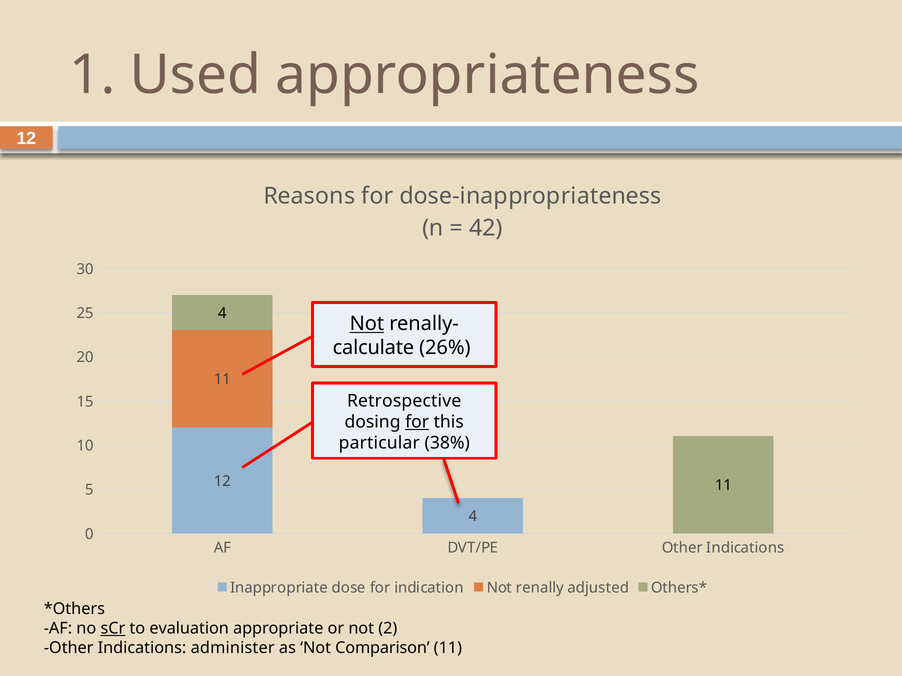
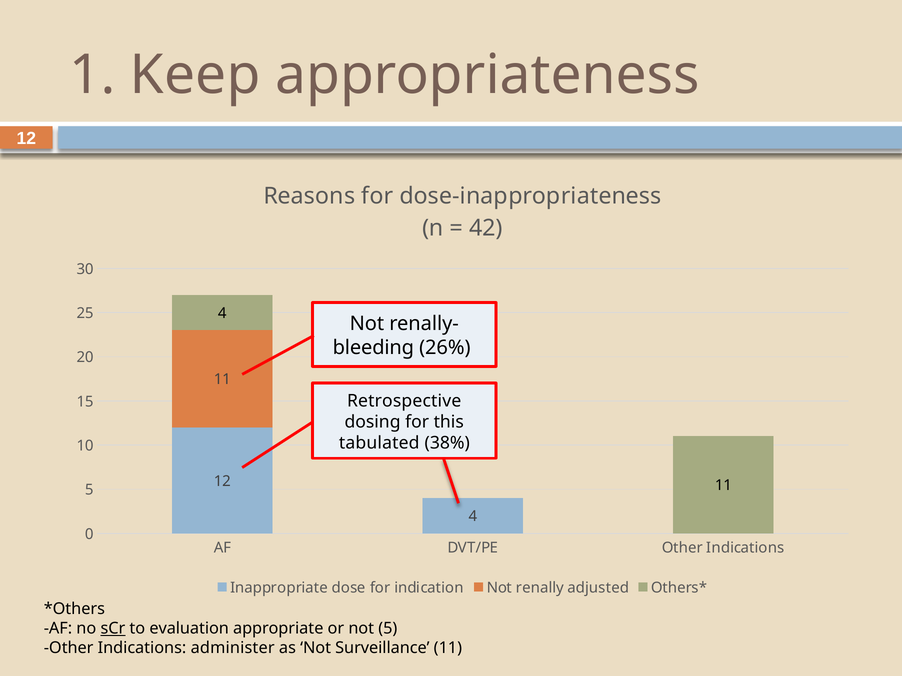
Used: Used -> Keep (195, 75)
Not underline: present -> none (367, 324)
calculate: calculate -> bleeding (373, 348)
for underline: present -> none (417, 422)
particular: particular -> tabulated (379, 443)
not 2: 2 -> 5 (388, 629)
Comparison: Comparison -> Surveillance (382, 648)
